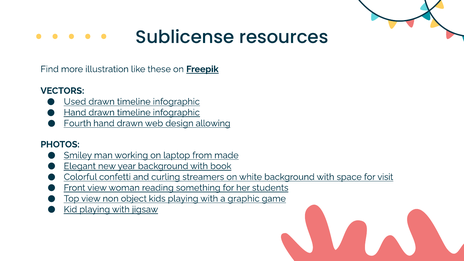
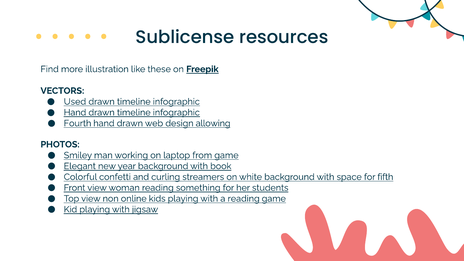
from made: made -> game (226, 155)
visit: visit -> fifth (385, 177)
object: object -> online (134, 199)
a graphic: graphic -> reading (244, 199)
